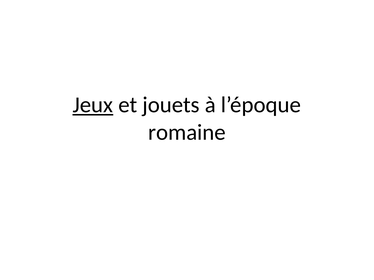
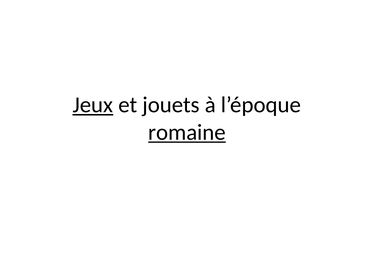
romaine underline: none -> present (187, 133)
